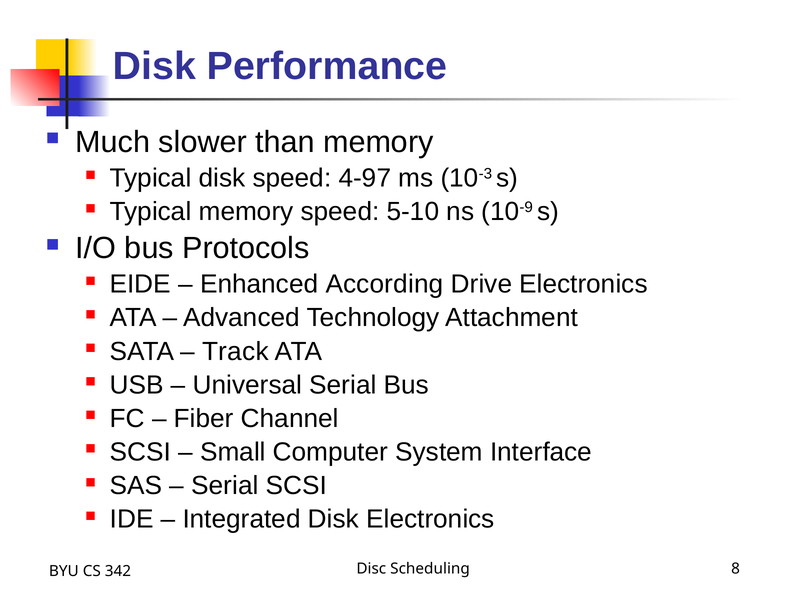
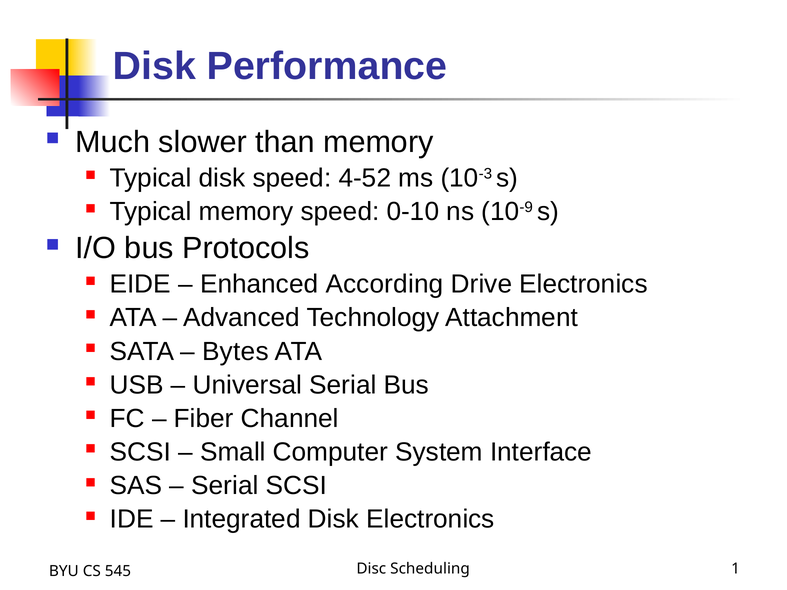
4-97: 4-97 -> 4-52 (365, 178)
5-10: 5-10 -> 0-10 (413, 212)
Track: Track -> Bytes (235, 352)
8: 8 -> 1 (736, 569)
342: 342 -> 545 (118, 572)
